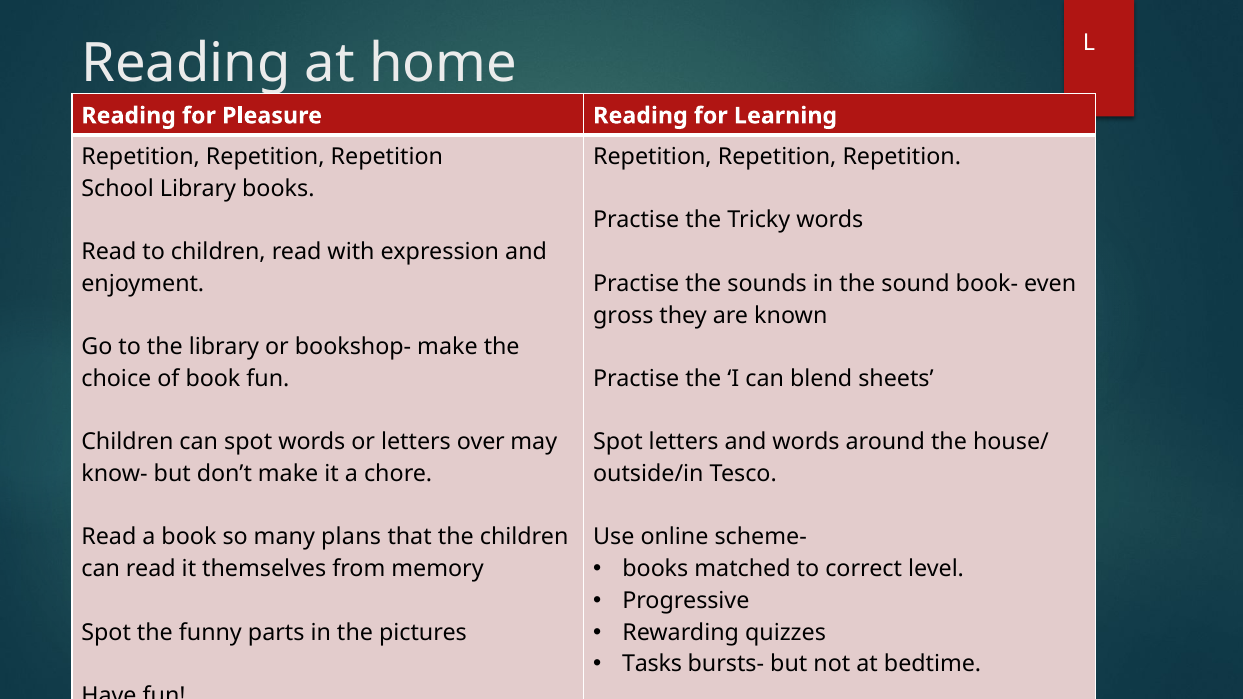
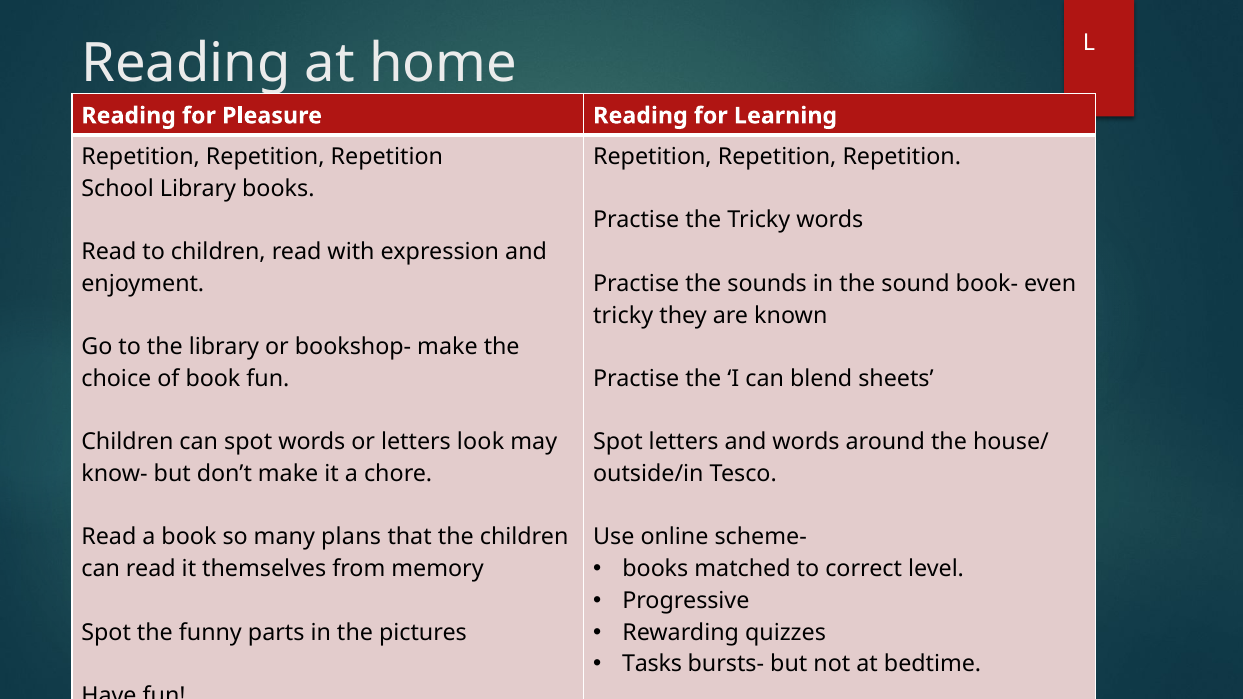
gross: gross -> tricky (623, 315)
over: over -> look (481, 442)
